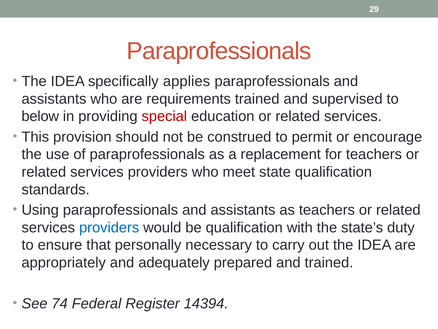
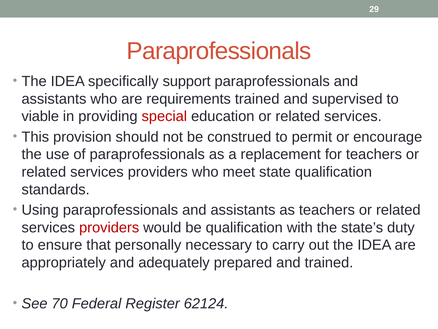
applies: applies -> support (187, 81)
below: below -> viable (40, 116)
providers colour: blue -> red (109, 227)
74: 74 -> 70 (60, 303)
14394: 14394 -> 62124 (206, 303)
